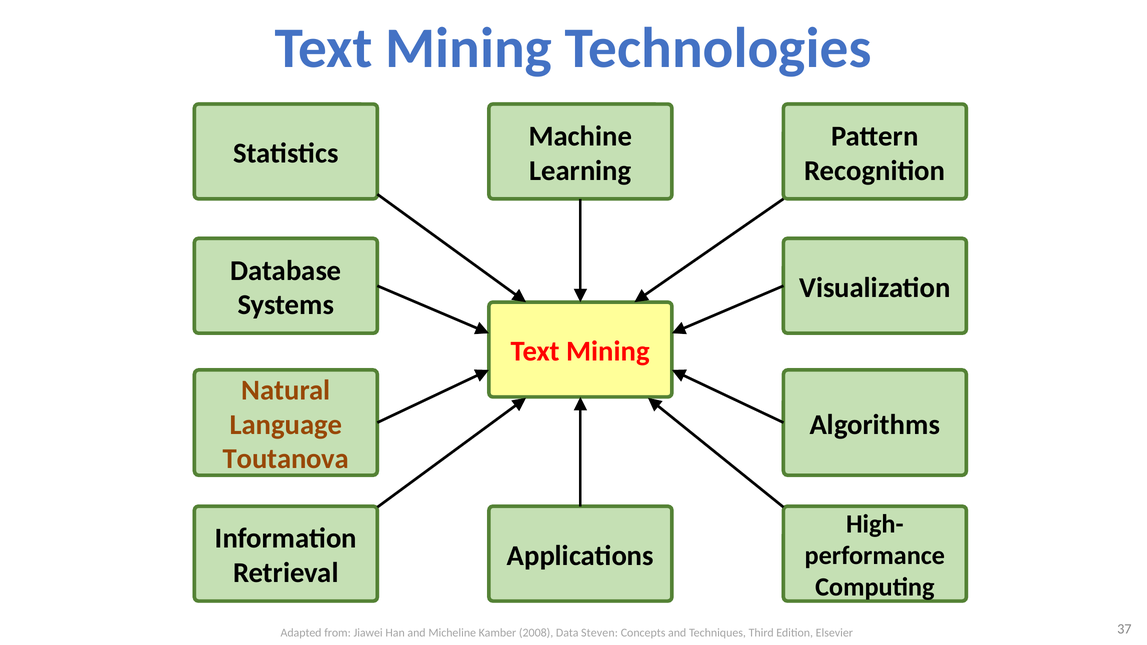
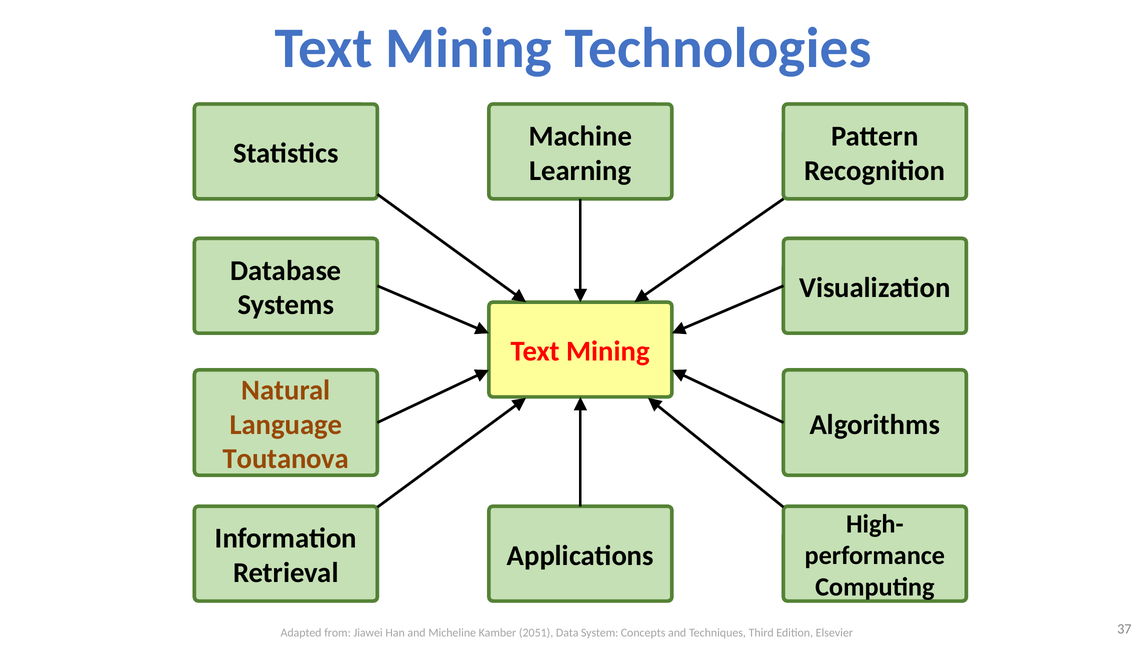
2008: 2008 -> 2051 (536, 633)
Steven: Steven -> System (600, 633)
